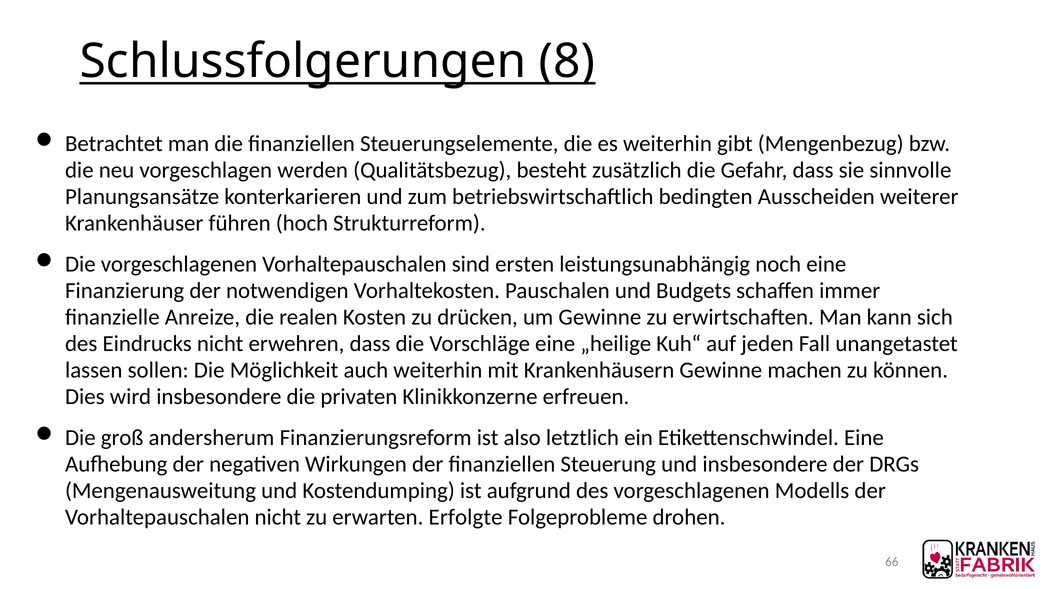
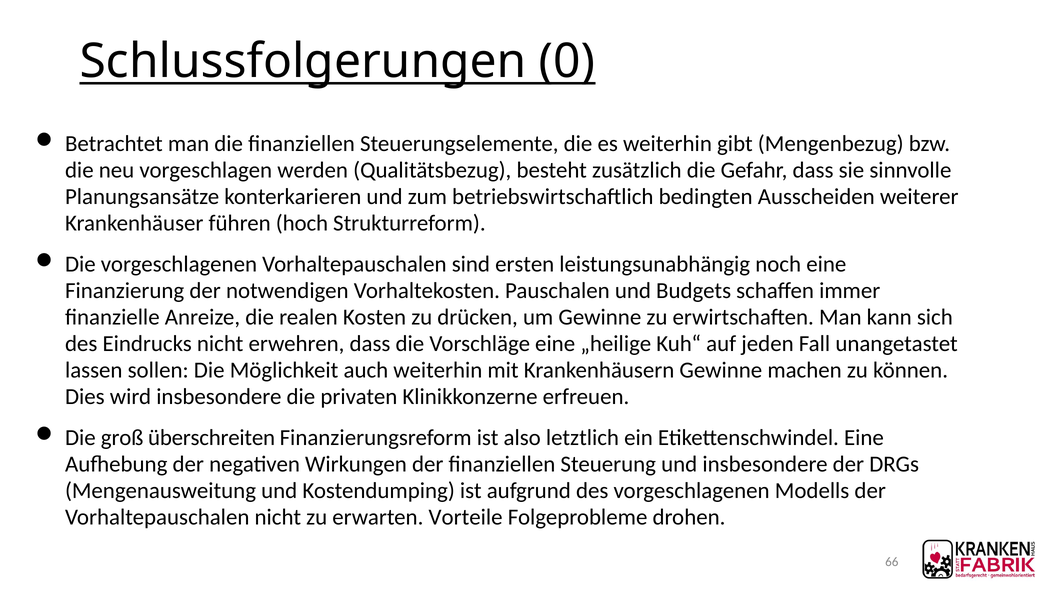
8: 8 -> 0 (567, 61)
andersherum: andersherum -> überschreiten (212, 438)
Erfolgte: Erfolgte -> Vorteile (466, 517)
